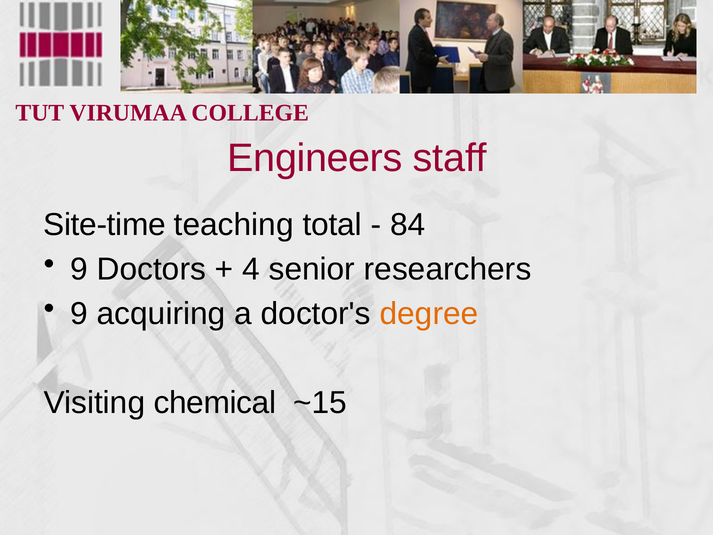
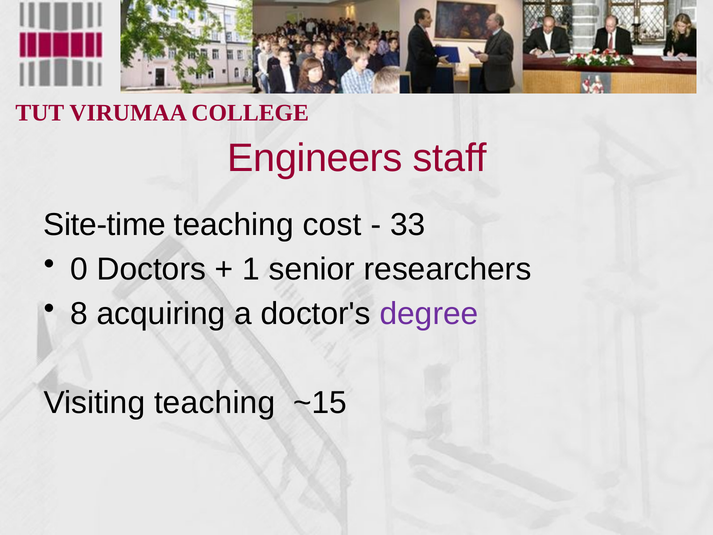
total: total -> cost (332, 225)
84: 84 -> 33 (408, 225)
9: 9 -> 0 (79, 269)
4: 4 -> 1 (251, 269)
9: 9 -> 8 (79, 314)
degree colour: orange -> purple (429, 314)
Visiting chemical: chemical -> teaching (215, 402)
